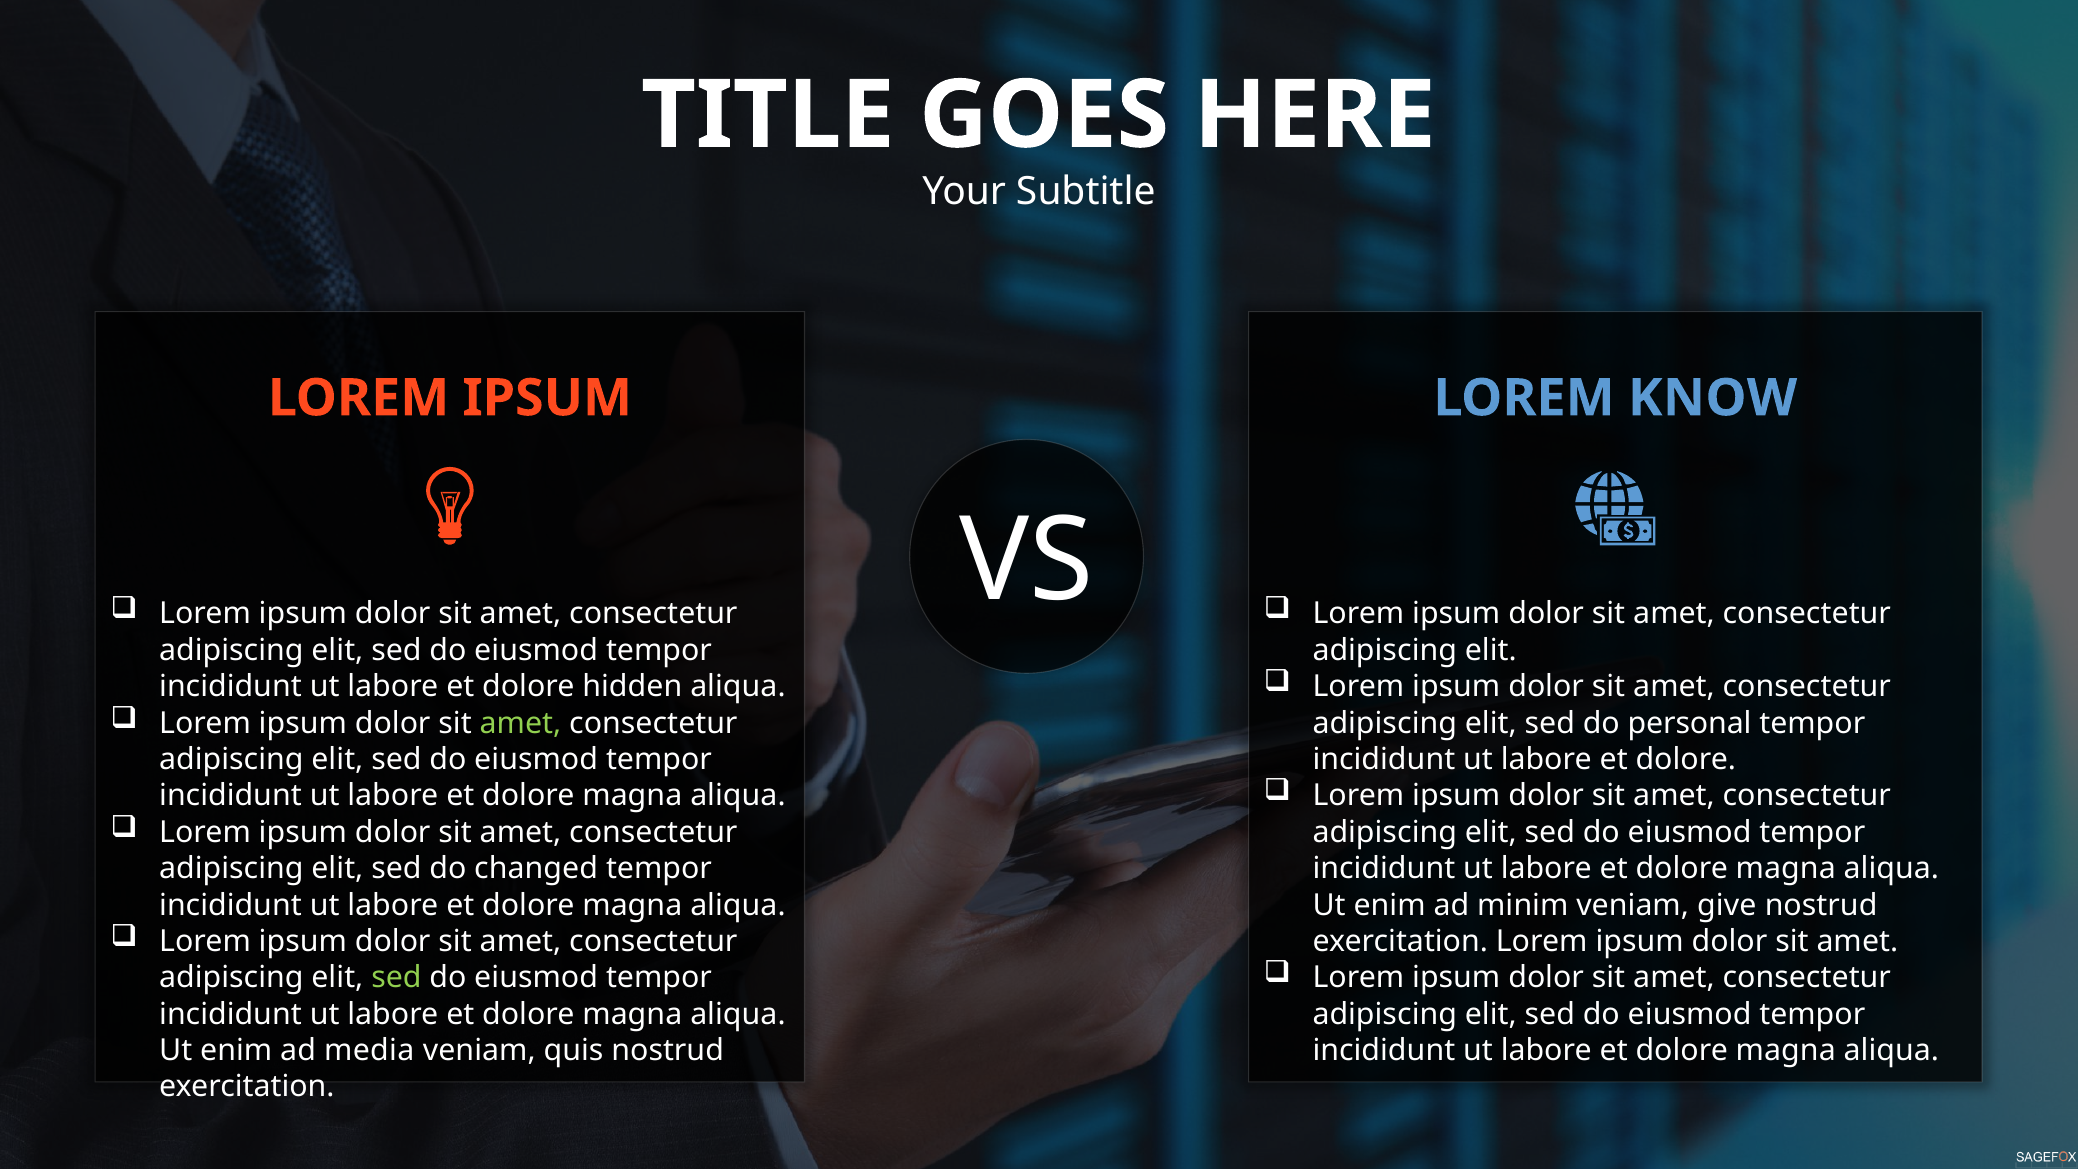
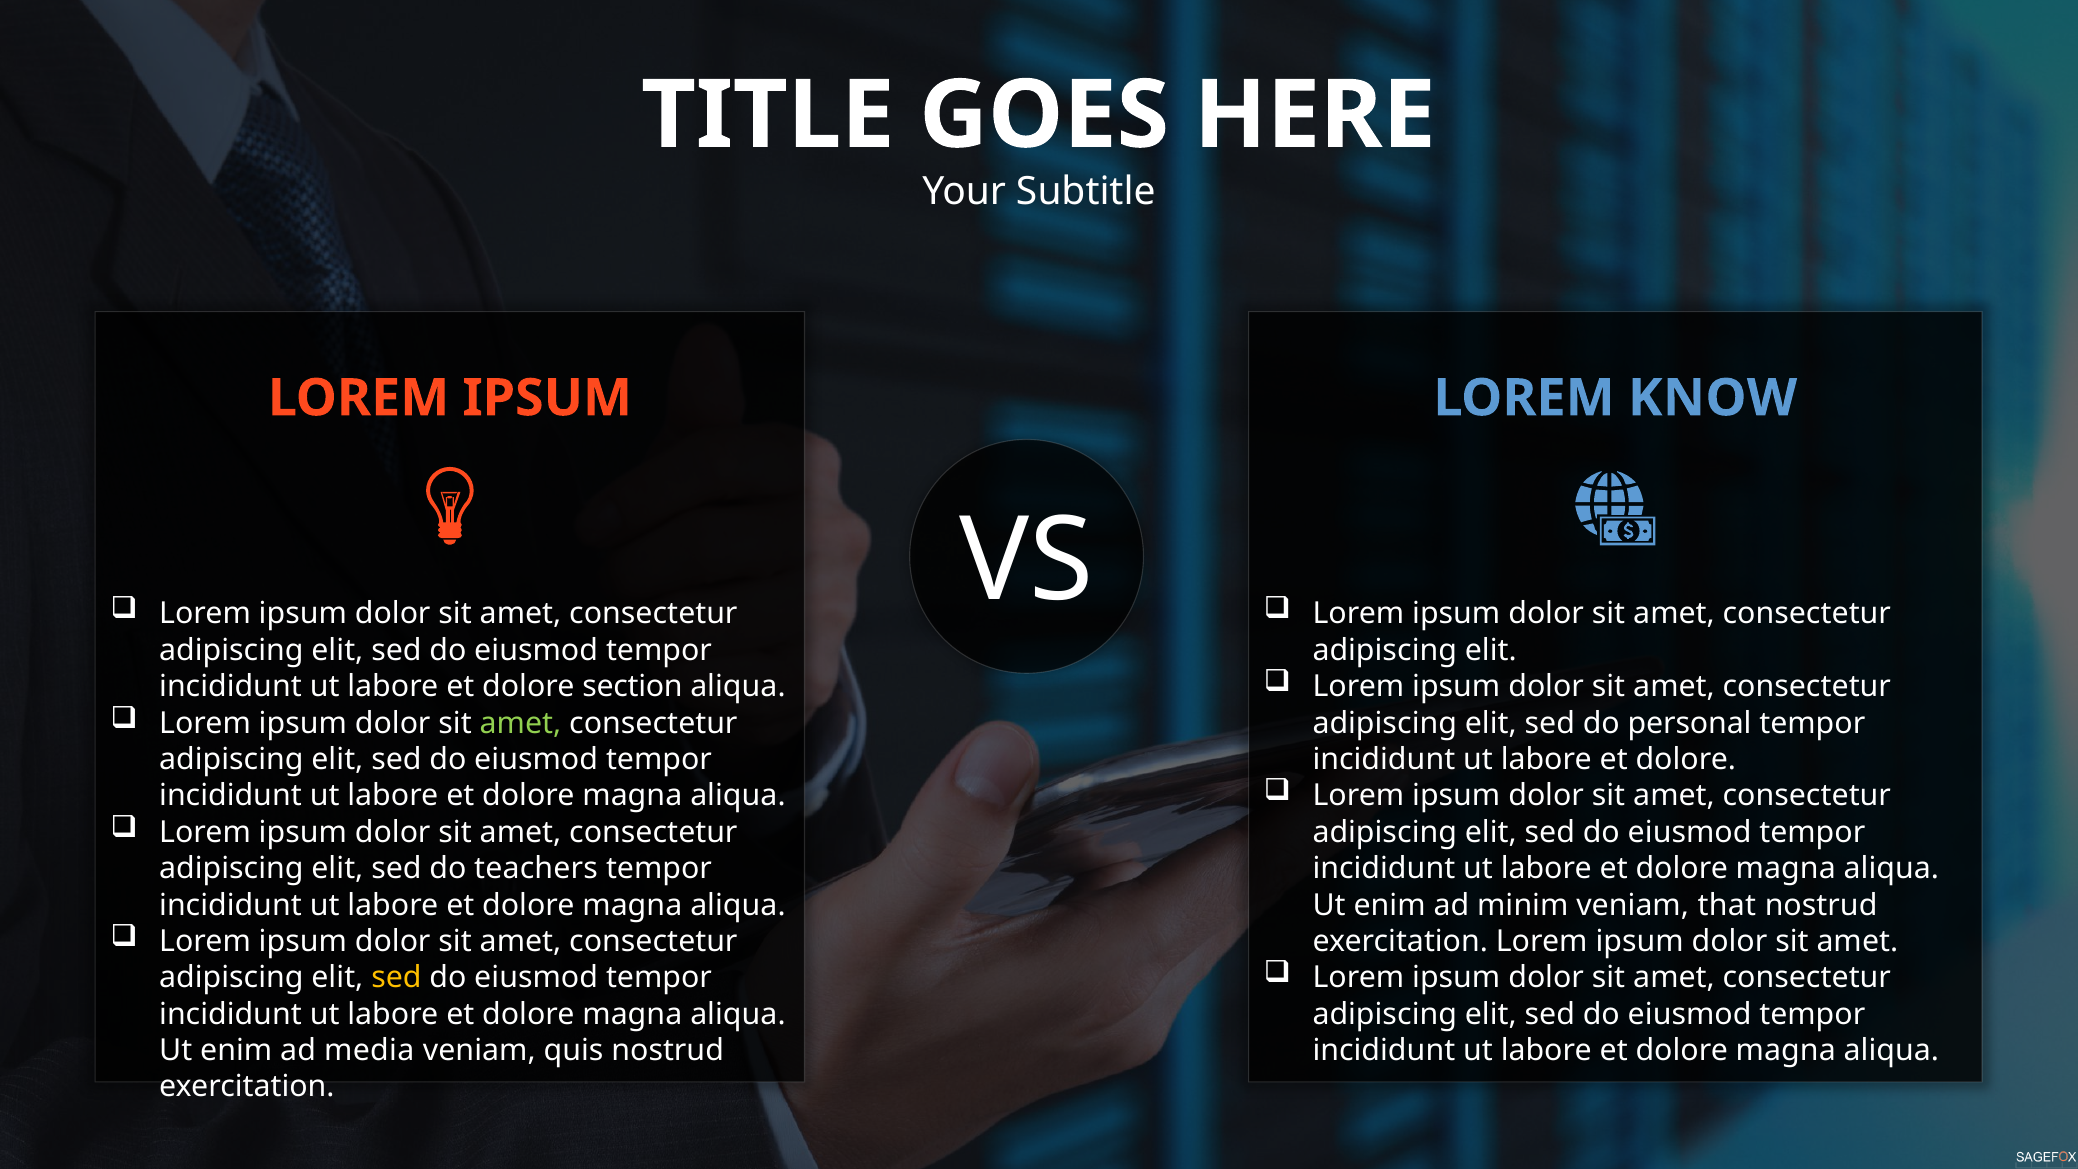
hidden: hidden -> section (632, 687)
changed: changed -> teachers (536, 869)
give: give -> that (1727, 905)
sed colour: light green -> yellow (396, 978)
